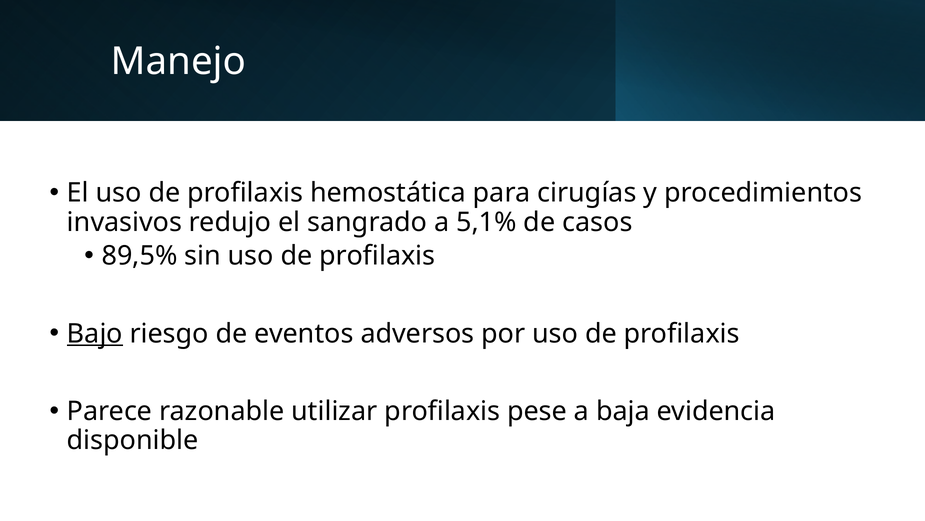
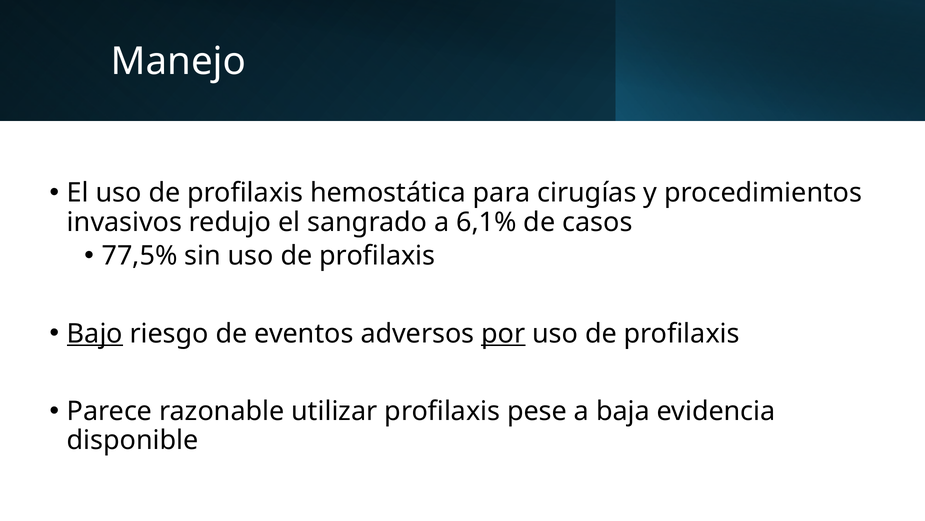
5,1%: 5,1% -> 6,1% (486, 222)
89,5%: 89,5% -> 77,5% (140, 256)
por underline: none -> present (503, 333)
